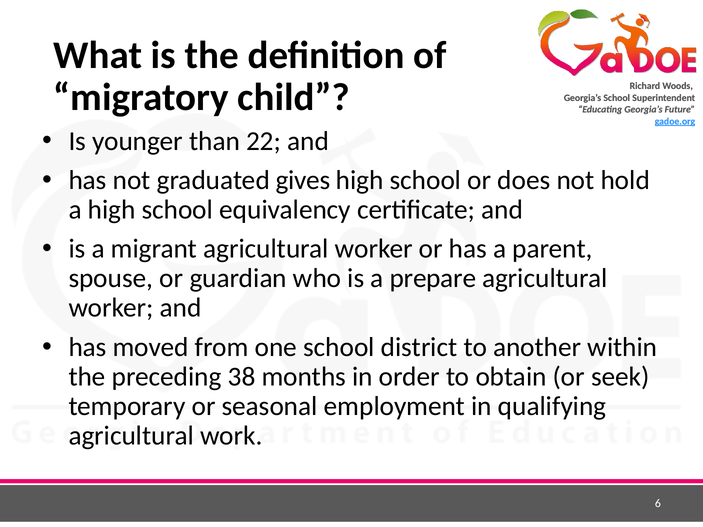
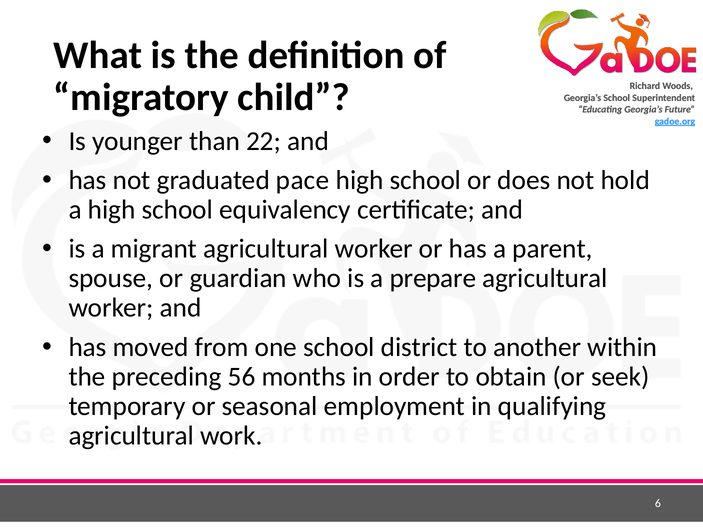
gives: gives -> pace (303, 180)
38: 38 -> 56 (242, 377)
